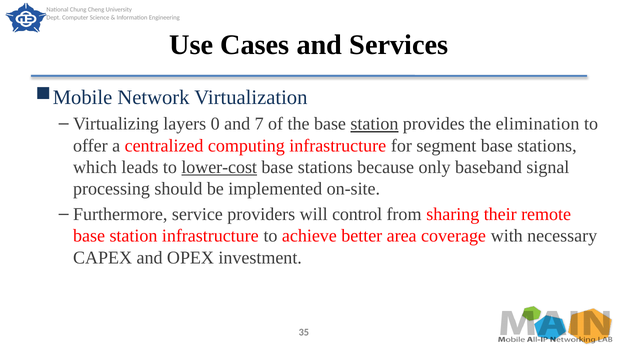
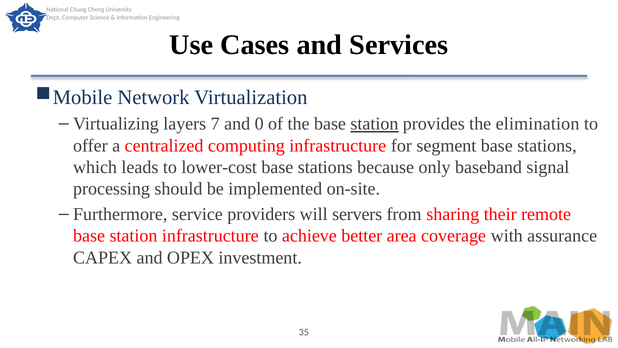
0: 0 -> 7 (215, 124)
7: 7 -> 0 (259, 124)
lower-cost underline: present -> none (219, 167)
control: control -> servers (357, 214)
necessary: necessary -> assurance (562, 236)
